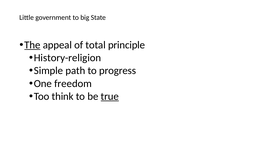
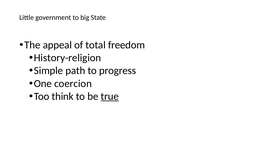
The underline: present -> none (32, 45)
principle: principle -> freedom (127, 45)
freedom: freedom -> coercion (73, 84)
